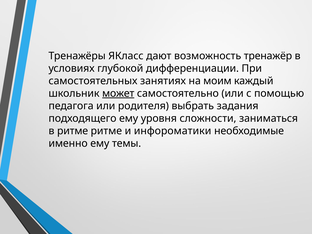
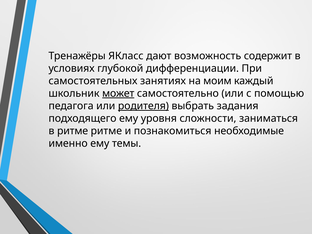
тренажёр: тренажёр -> содержит (268, 56)
родителя underline: none -> present (143, 106)
инфороматики: инфороматики -> познакомиться (173, 131)
